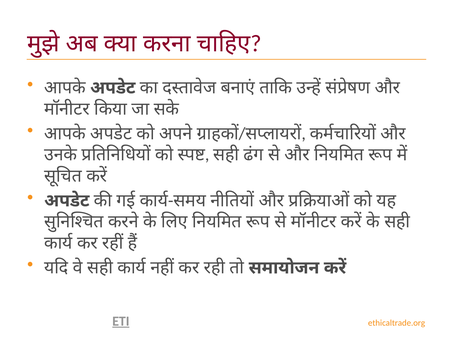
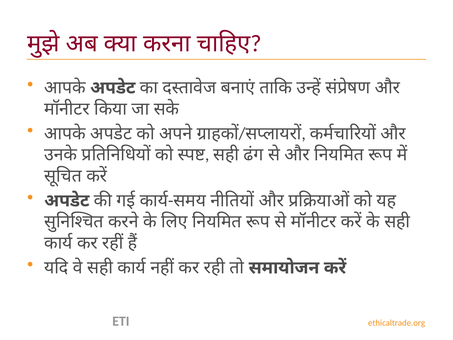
ETI underline: present -> none (121, 321)
